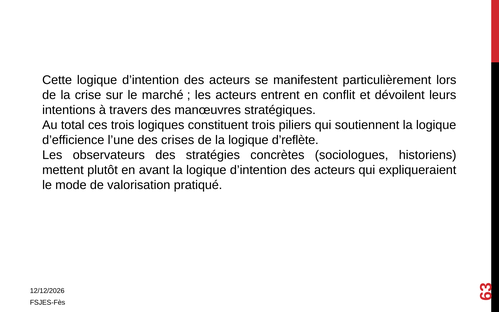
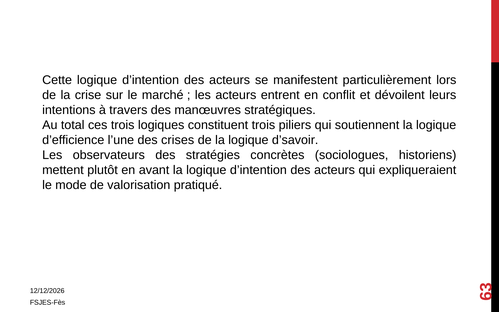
d’reflète: d’reflète -> d’savoir (295, 140)
